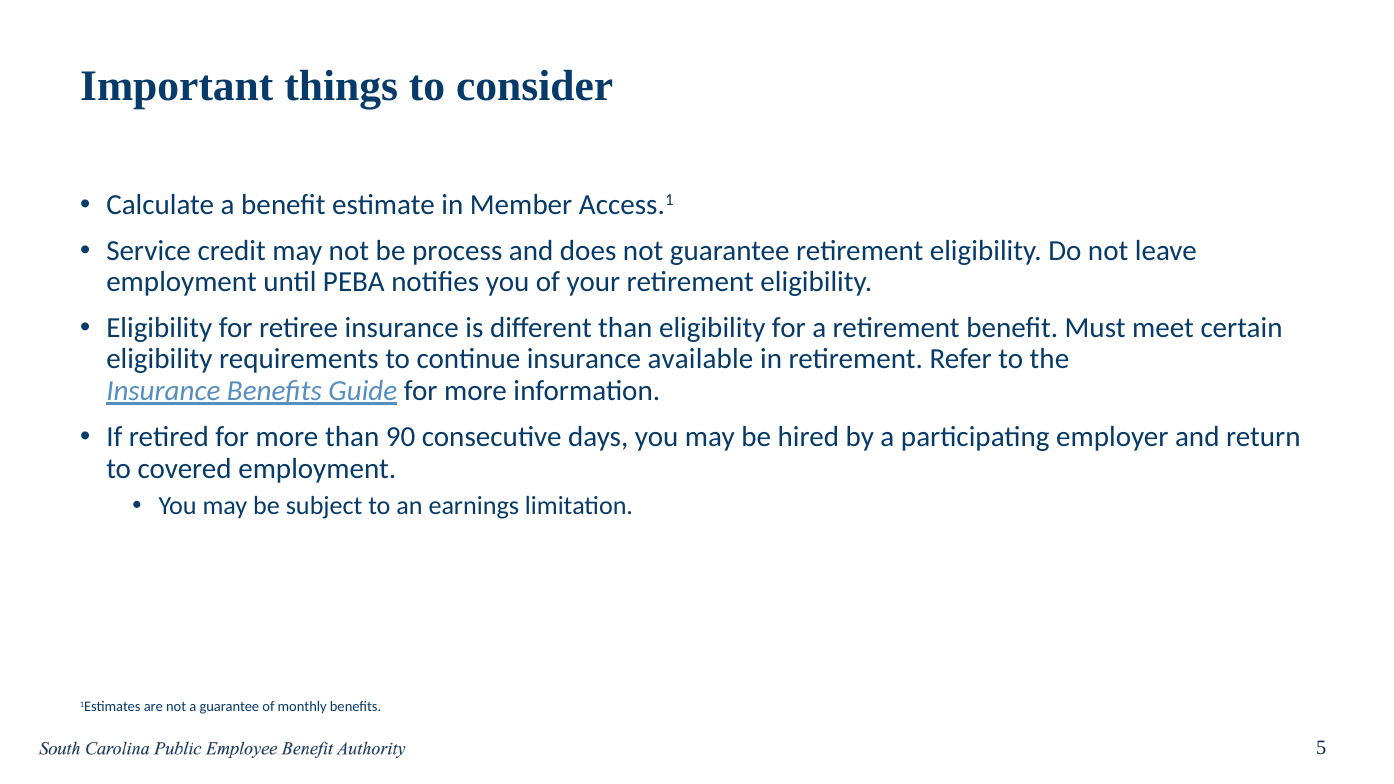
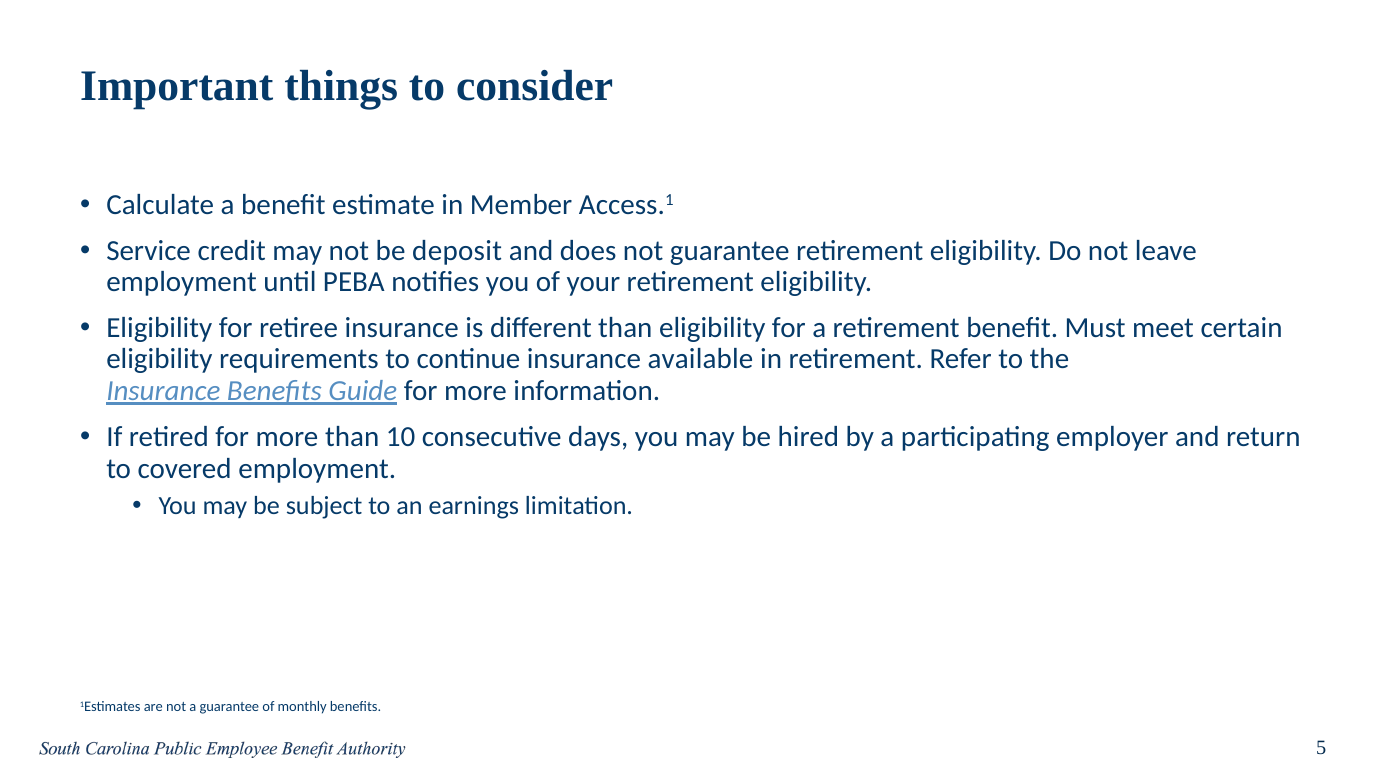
process: process -> deposit (457, 251)
90: 90 -> 10 (401, 437)
